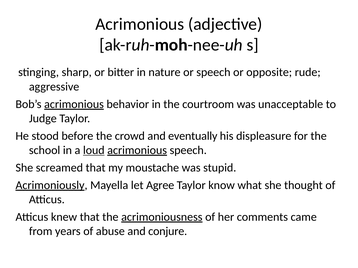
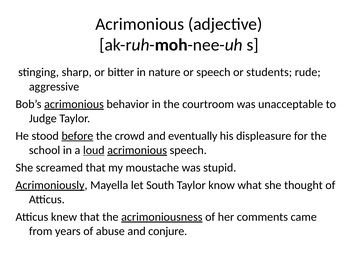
opposite: opposite -> students (269, 72)
before underline: none -> present (77, 136)
Agree: Agree -> South (160, 185)
